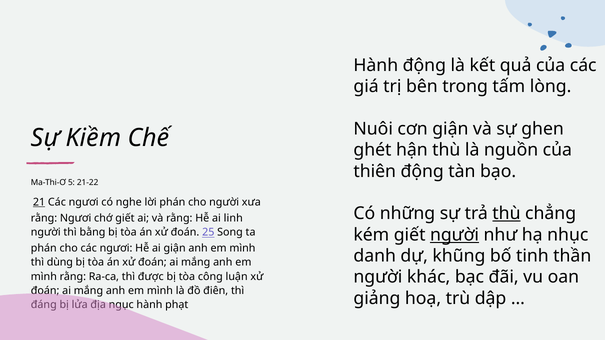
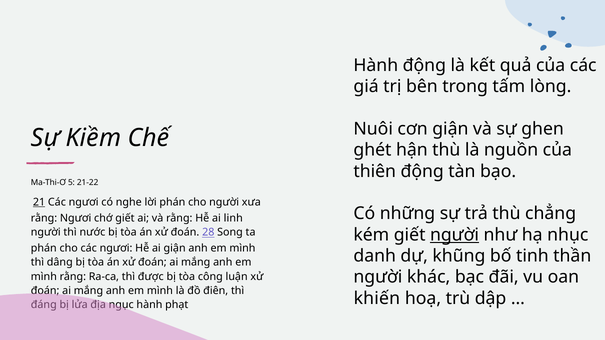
thù underline: present -> none (506, 214)
bằng: bằng -> nước (92, 233)
25: 25 -> 28 (208, 233)
dùng: dùng -> dâng (60, 263)
giảng: giảng -> khiến (377, 299)
